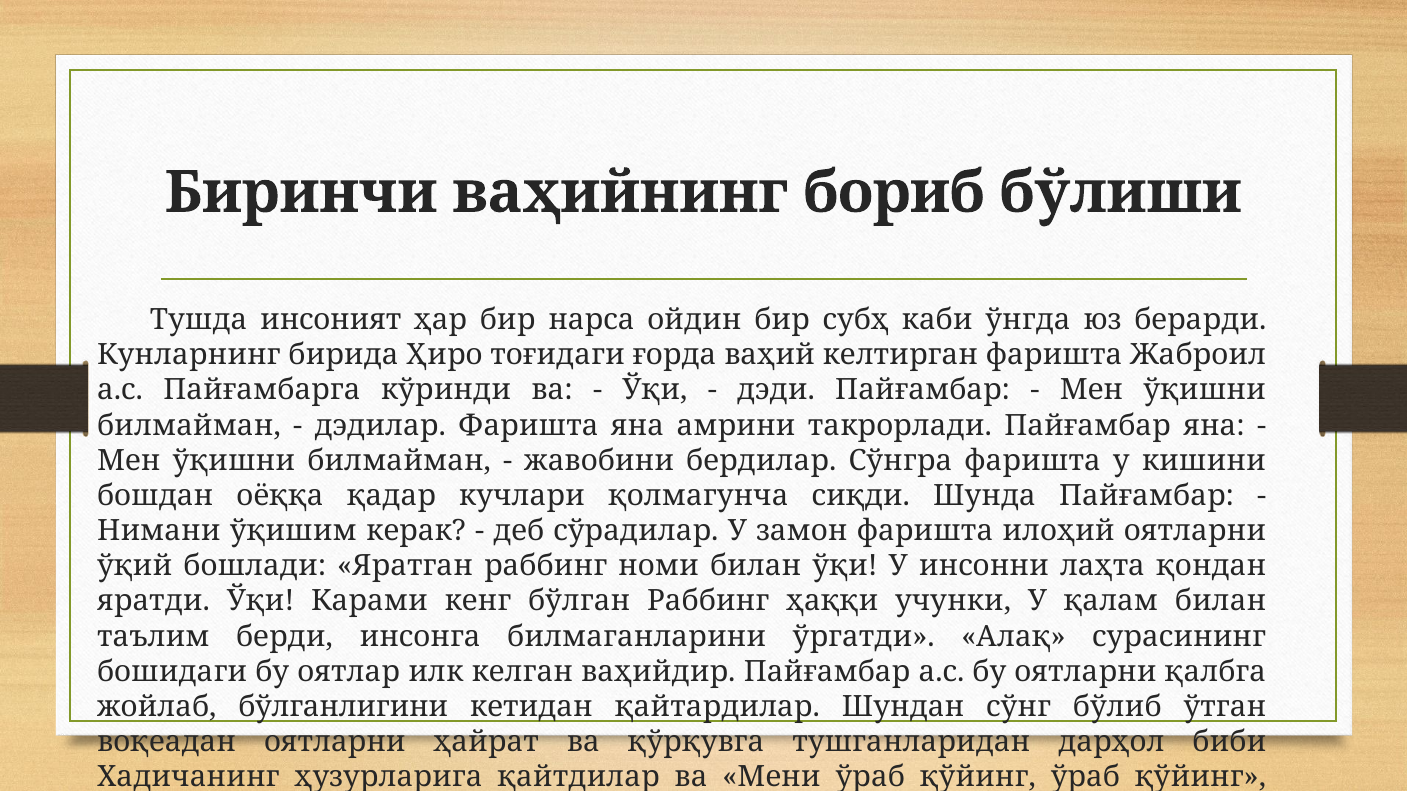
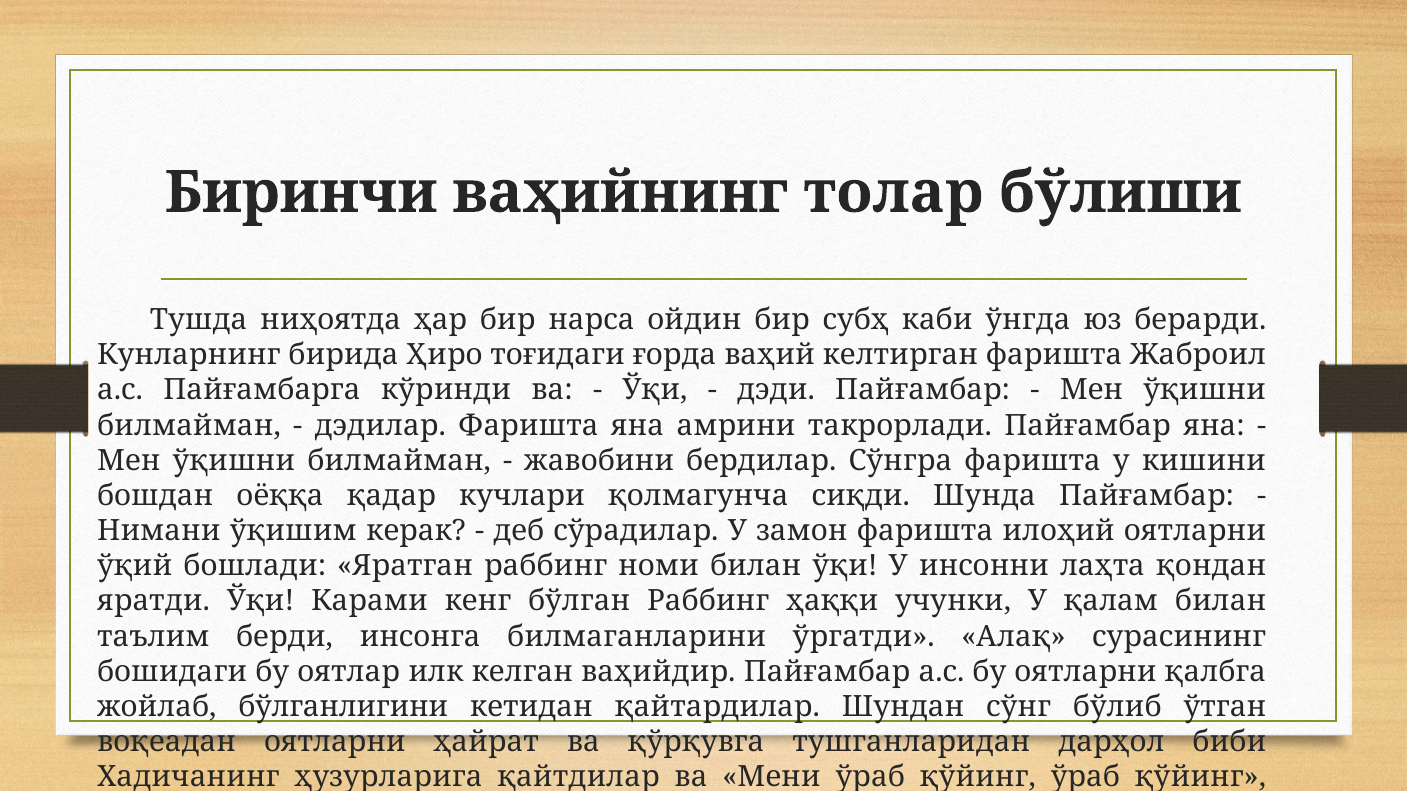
бориб: бориб -> толар (893, 193)
инсоният: инсоният -> ниҳоятда (331, 320)
